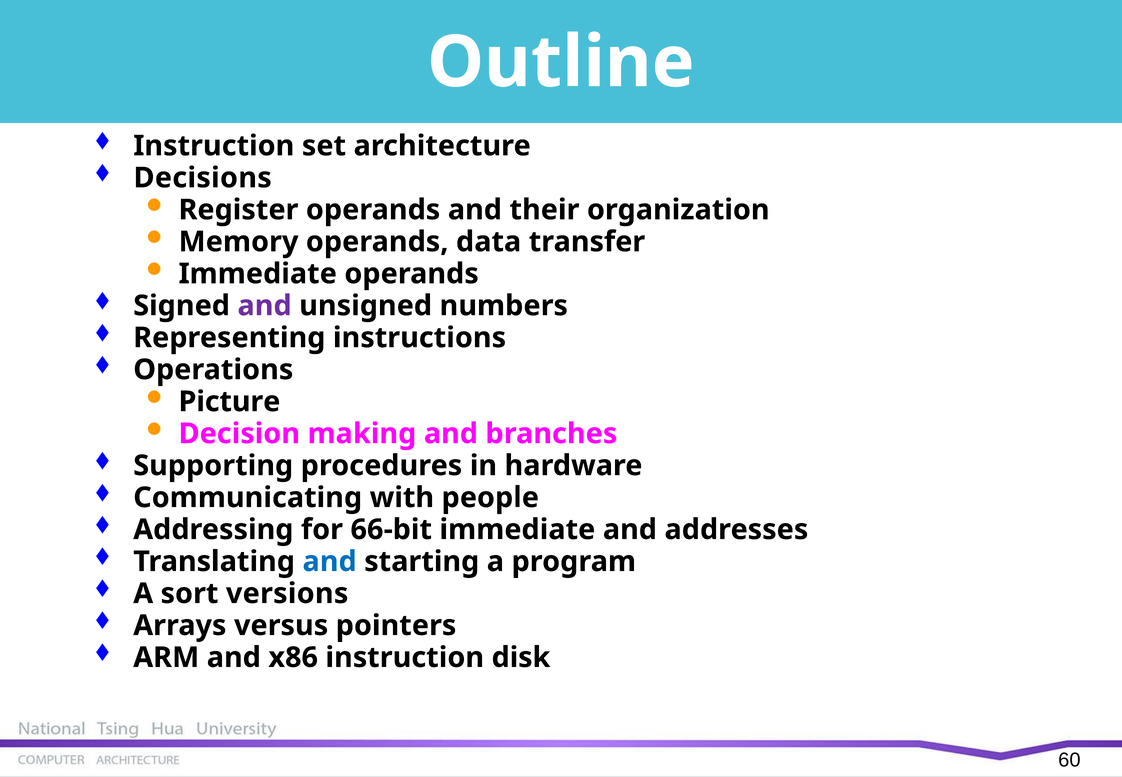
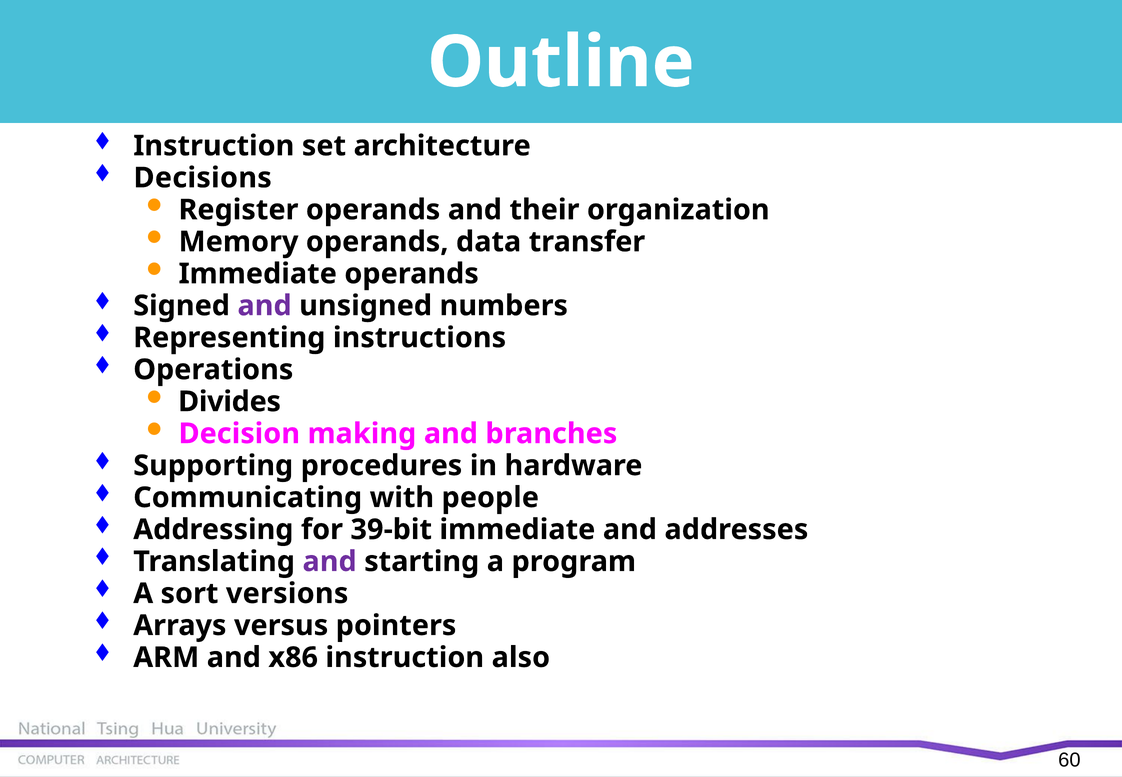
Picture: Picture -> Divides (230, 402)
66-bit: 66-bit -> 39-bit (391, 529)
and colour: blue -> purple (330, 561)
disk: disk -> also (521, 657)
